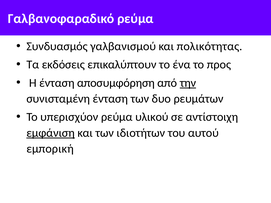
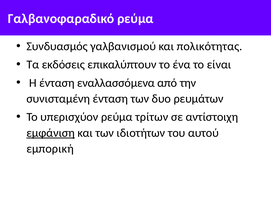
προς: προς -> είναι (219, 65)
αποσυμφόρηση: αποσυμφόρηση -> εναλλασσόμενα (116, 83)
την underline: present -> none (188, 83)
υλικού: υλικού -> τρίτων (152, 117)
